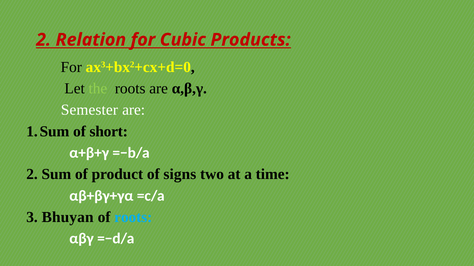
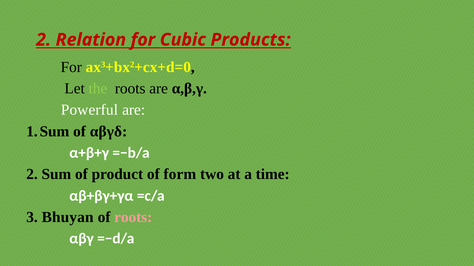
Semester: Semester -> Powerful (89, 110)
short: short -> αβγδ (109, 132)
signs: signs -> form (180, 175)
roots colour: light blue -> pink (133, 218)
